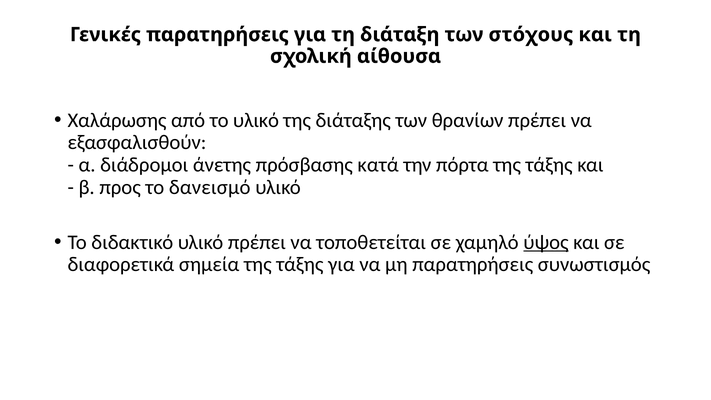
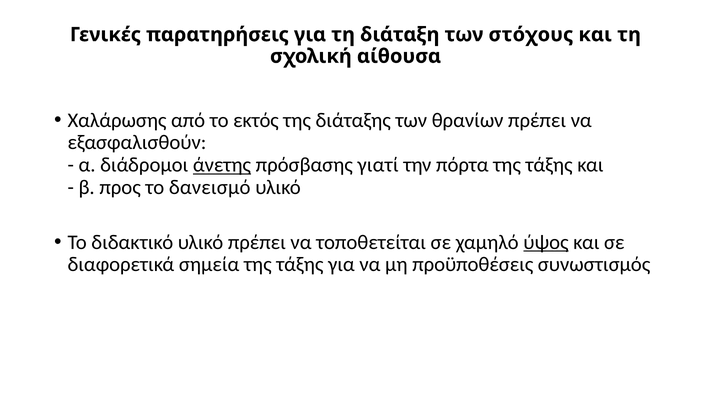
το υλικό: υλικό -> εκτός (256, 120)
άνετης underline: none -> present (222, 165)
κατά: κατά -> γιατί (378, 165)
μη παρατηρήσεις: παρατηρήσεις -> προϋποθέσεις (473, 265)
